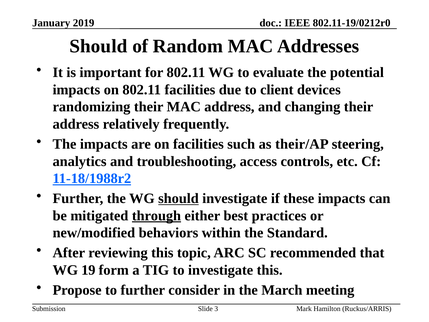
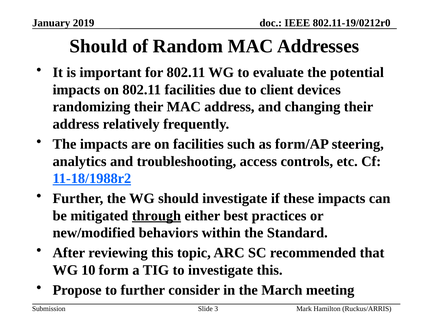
their/AP: their/AP -> form/AP (302, 144)
should underline: present -> none (178, 198)
19: 19 -> 10 (88, 270)
